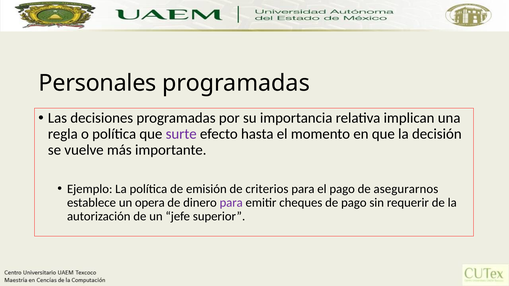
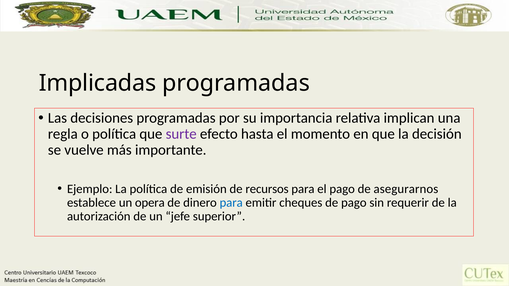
Personales: Personales -> Implicadas (97, 83)
criterios: criterios -> recursos (267, 189)
para colour: purple -> blue (231, 203)
